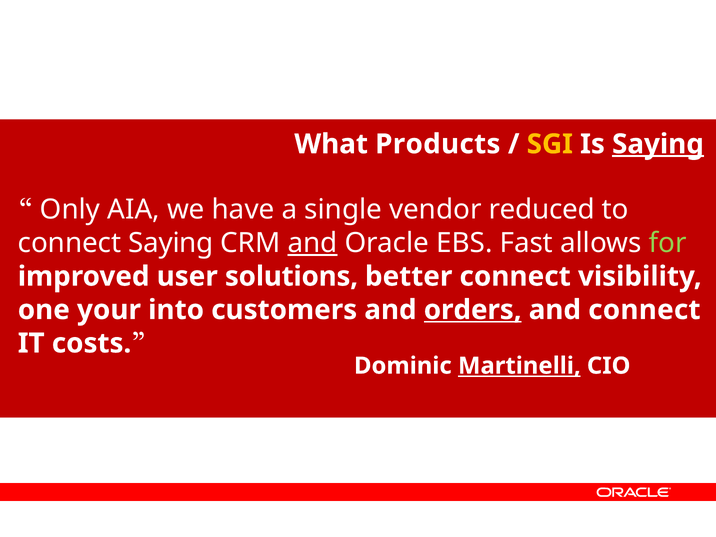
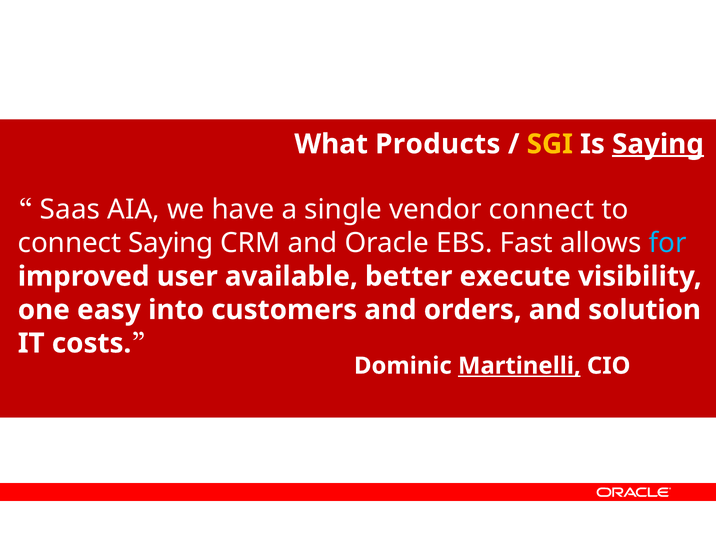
Only: Only -> Saas (70, 210)
vendor reduced: reduced -> connect (541, 210)
and underline: present -> none (313, 243)
for colour: light green -> light blue (668, 243)
solutions: solutions -> available (291, 276)
better connect: connect -> execute (515, 276)
your: your -> easy (109, 310)
orders underline: present -> none (473, 310)
and connect: connect -> solution (645, 310)
